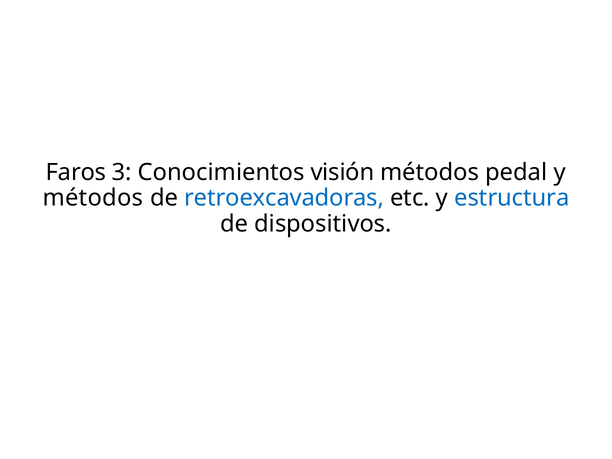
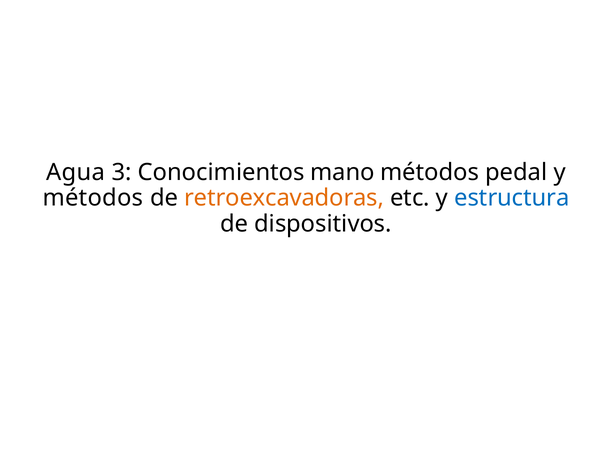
Faros: Faros -> Agua (76, 172)
visión: visión -> mano (342, 172)
retroexcavadoras colour: blue -> orange (284, 198)
